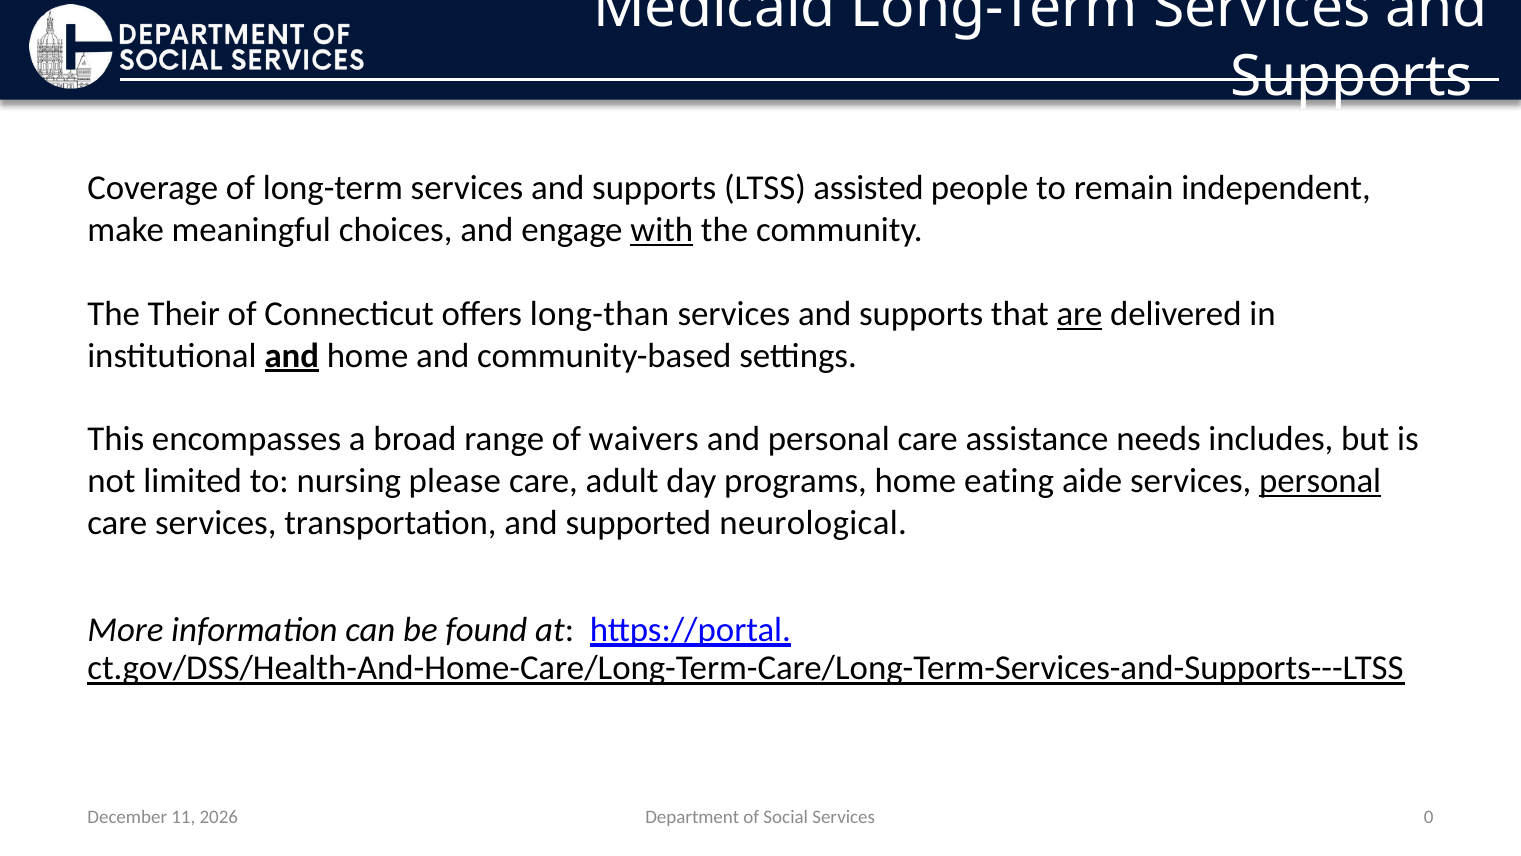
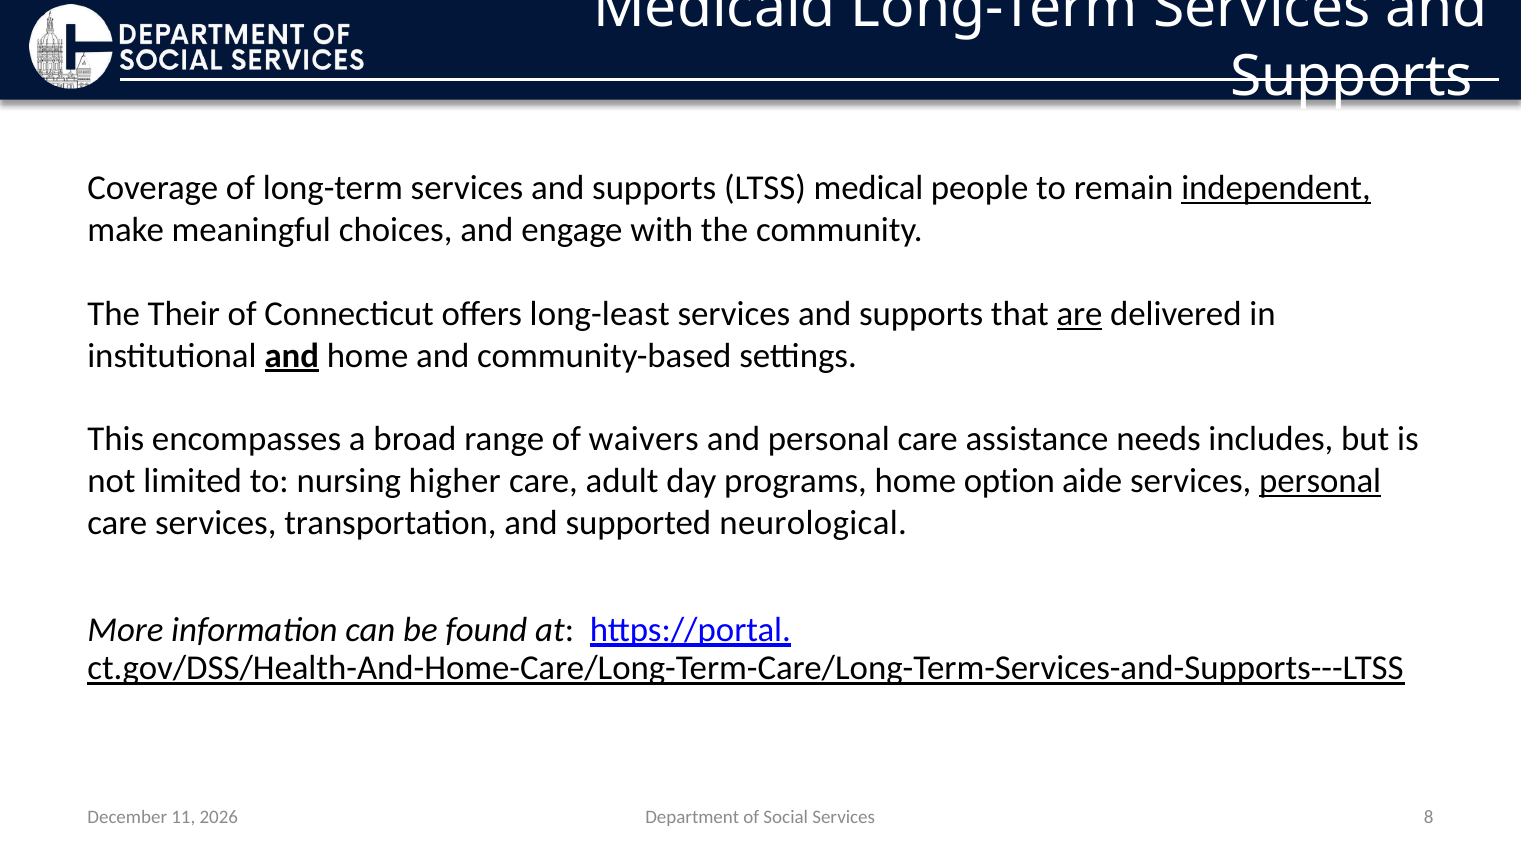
assisted: assisted -> medical (869, 188)
independent underline: none -> present (1276, 188)
with underline: present -> none (662, 230)
long-than: long-than -> long-least (600, 314)
please: please -> higher (455, 481)
eating: eating -> option (1009, 481)
0: 0 -> 8 (1429, 817)
